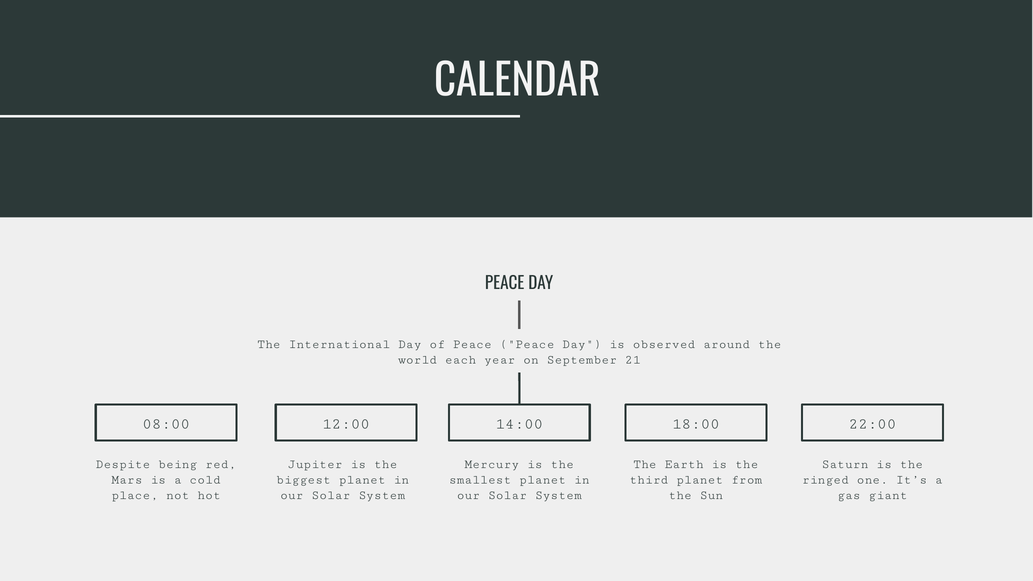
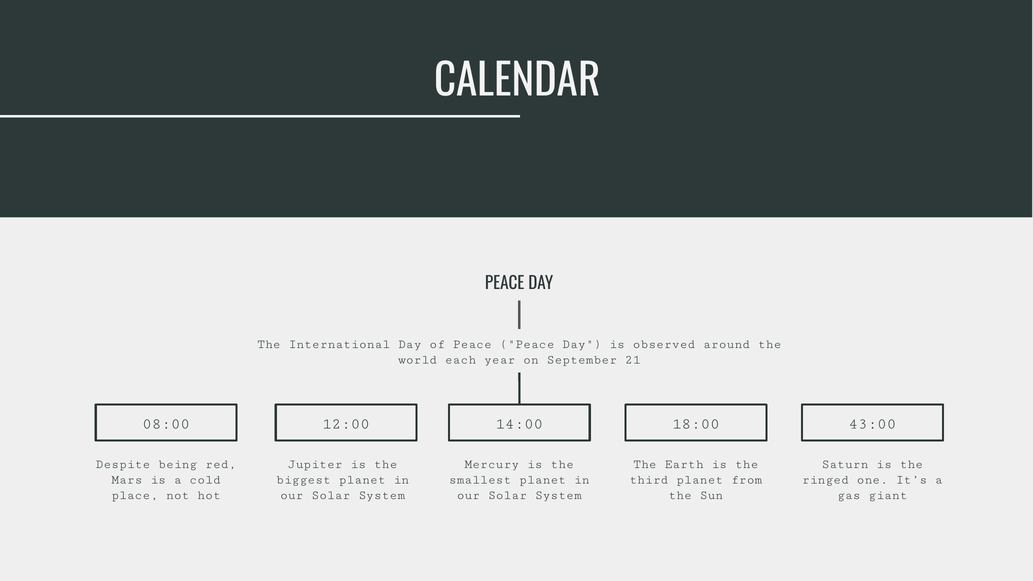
22:00: 22:00 -> 43:00 (872, 424)
